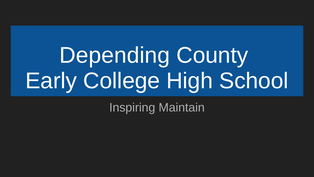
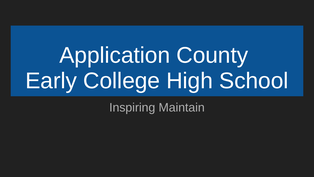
Depending: Depending -> Application (115, 55)
